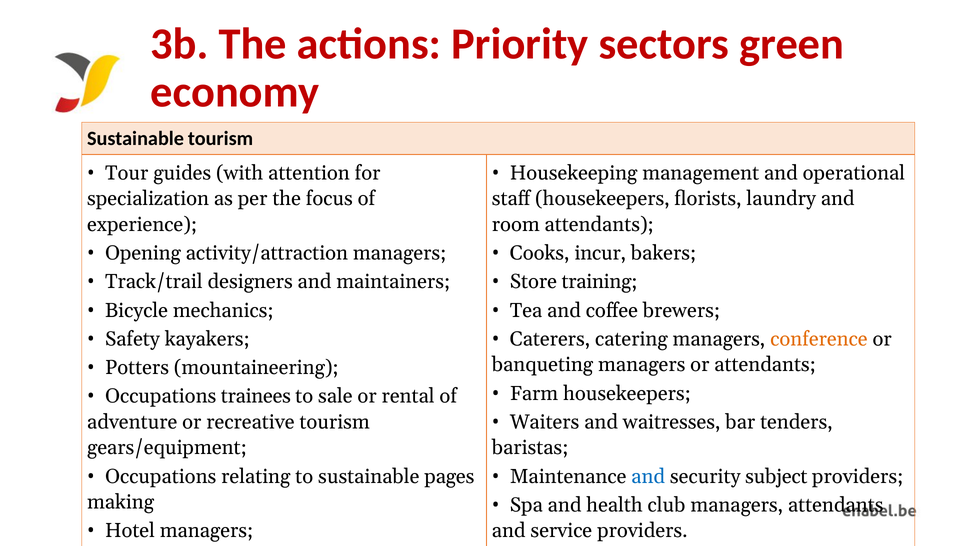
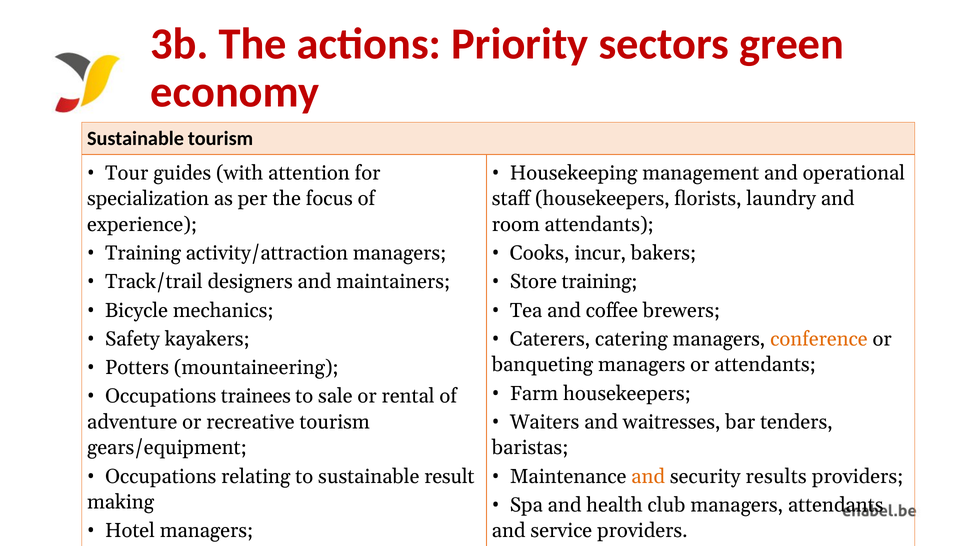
Opening: Opening -> Training (143, 253)
pages: pages -> result (449, 476)
and colour: blue -> orange (648, 476)
subject: subject -> results (776, 476)
